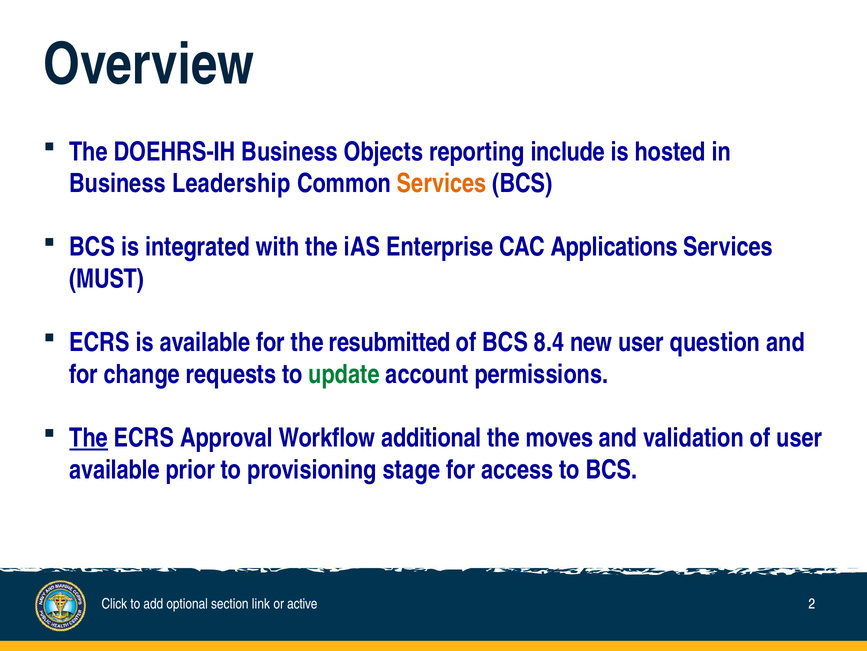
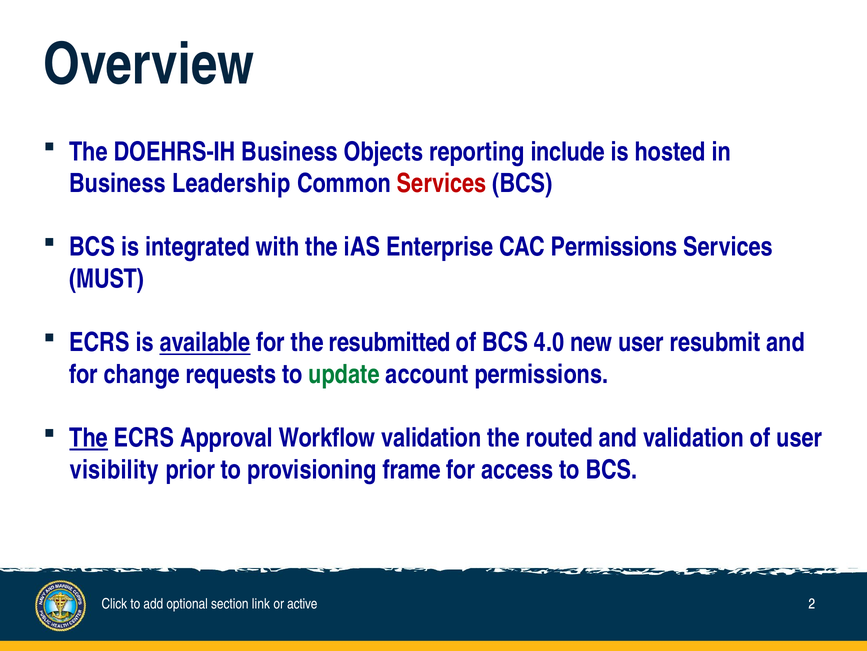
Services colour: orange -> red (442, 183)
CAC Applications: Applications -> Permissions (614, 247)
available underline: none -> present (205, 342)
8.4: 8.4 -> 4.0 (549, 342)
question: question -> resubmit (715, 342)
Workflow additional: additional -> validation (431, 438)
moves: moves -> routed (559, 438)
available: available -> visibility (114, 469)
stage: stage -> frame (412, 469)
